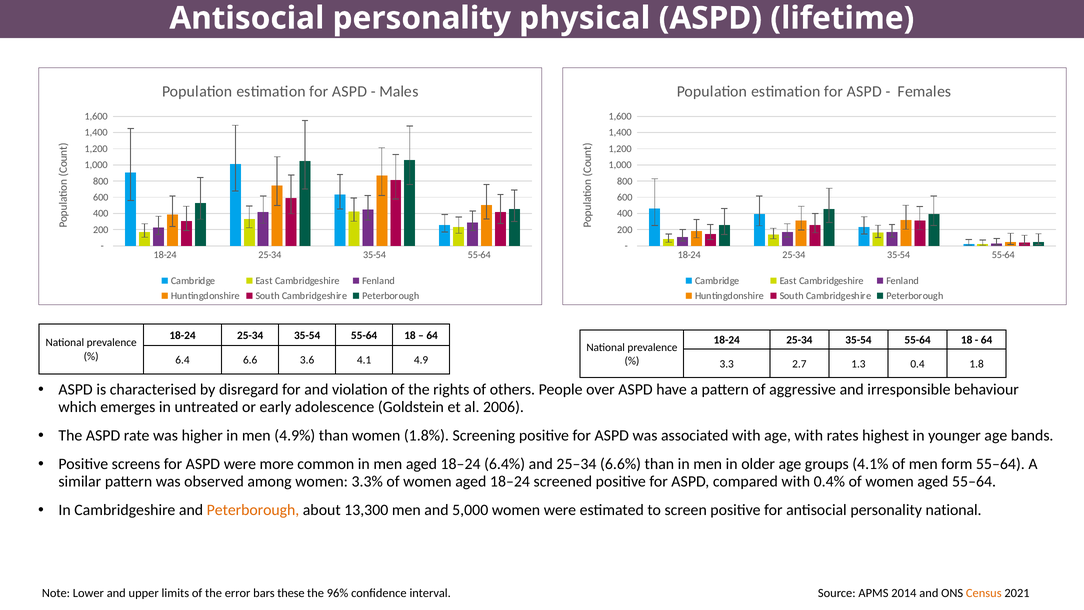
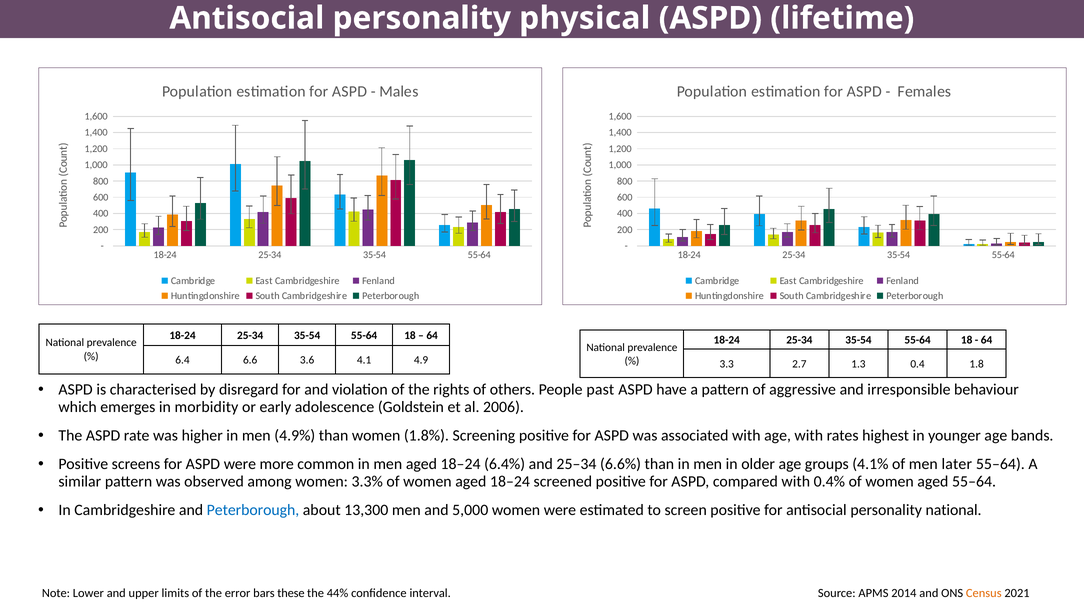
over: over -> past (600, 389)
untreated: untreated -> morbidity (206, 407)
form: form -> later (957, 464)
Peterborough colour: orange -> blue (253, 510)
96%: 96% -> 44% (338, 593)
